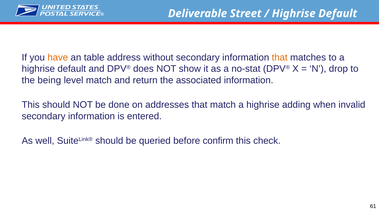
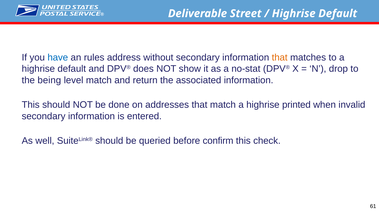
have colour: orange -> blue (58, 57)
table: table -> rules (94, 57)
adding: adding -> printed (296, 105)
